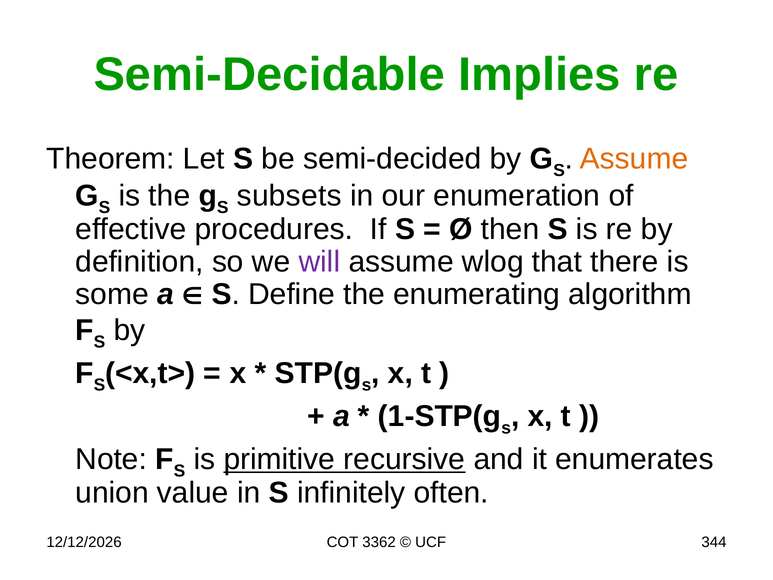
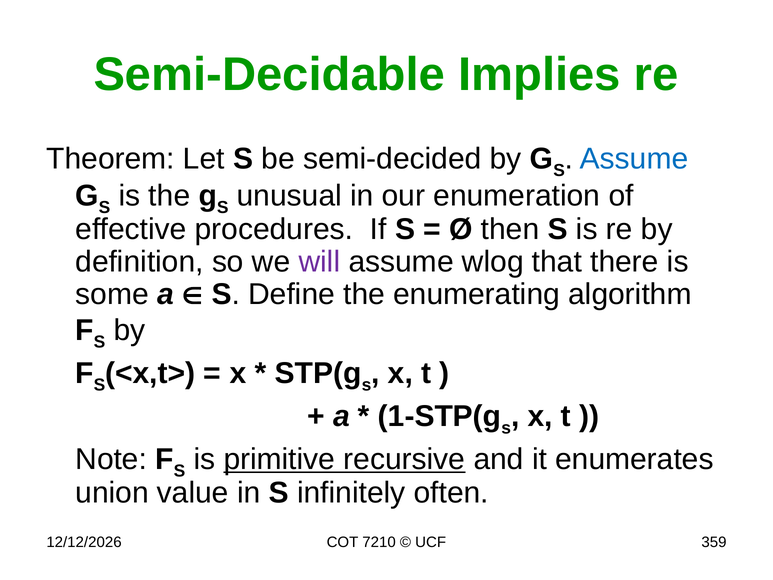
Assume colour: orange -> blue (634, 159)
subsets: subsets -> unusual (289, 196)
3362: 3362 -> 7210 (379, 542)
344: 344 -> 359 (714, 542)
